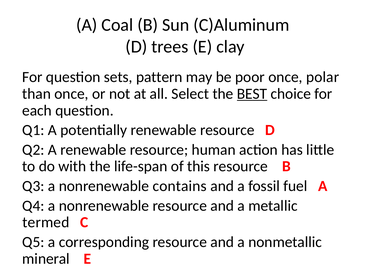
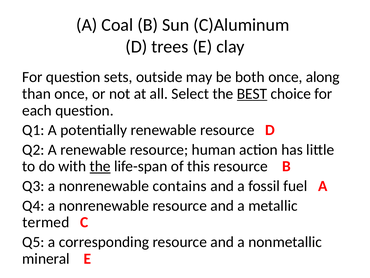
pattern: pattern -> outside (159, 77)
poor: poor -> both (250, 77)
polar: polar -> along (323, 77)
the underline: none -> present (100, 166)
